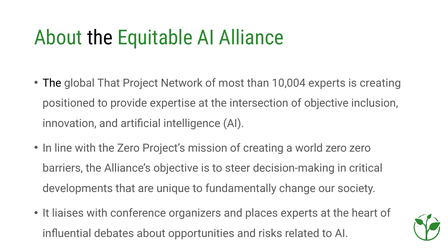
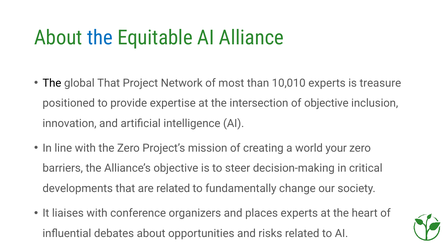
the colour: black -> blue (100, 38)
10,004: 10,004 -> 10,010 (289, 83)
is creating: creating -> treasure (380, 83)
world zero: zero -> your (336, 148)
are unique: unique -> related (173, 188)
